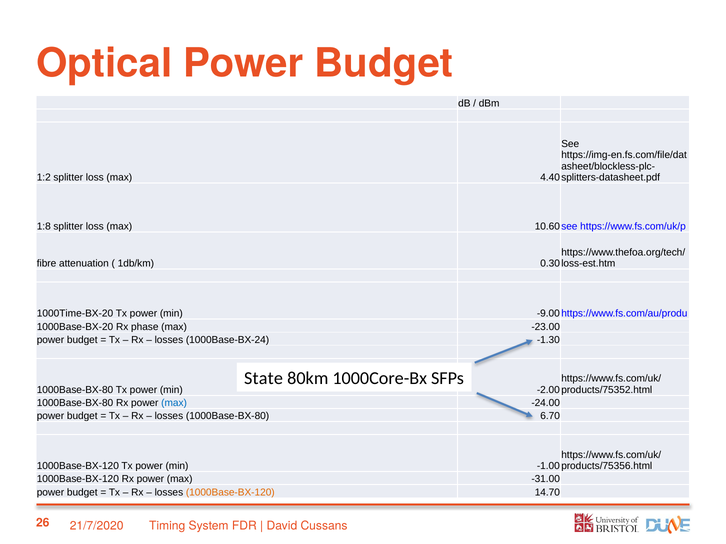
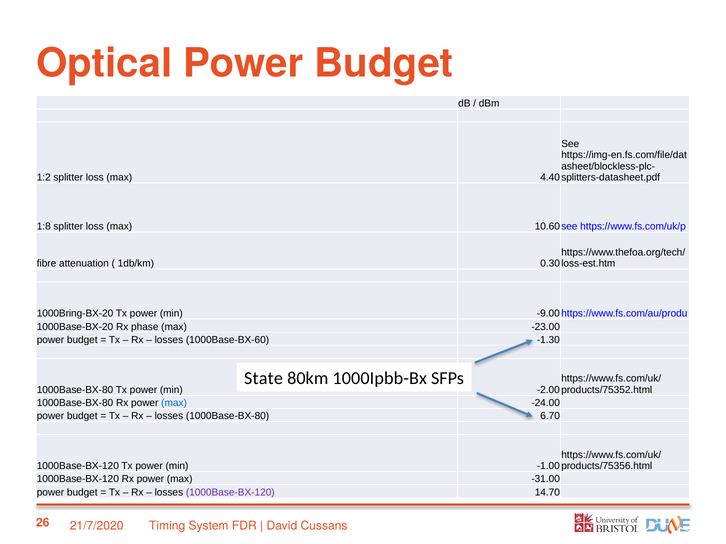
1000Time-BX-20: 1000Time-BX-20 -> 1000Bring-BX-20 (75, 314)
1000Base-BX-24: 1000Base-BX-24 -> 1000Base-BX-60 (228, 340)
1000Core-Bx: 1000Core-Bx -> 1000Ipbb-Bx (380, 379)
1000Base-BX-120 colour: orange -> purple (230, 493)
